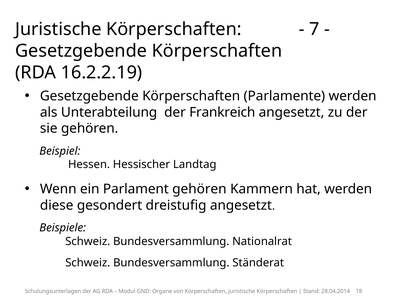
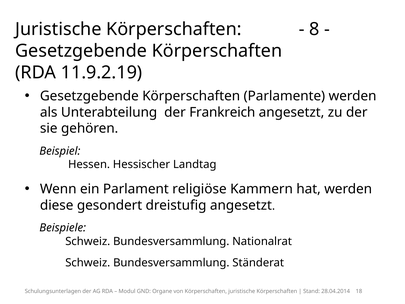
7: 7 -> 8 (314, 29)
16.2.2.19: 16.2.2.19 -> 11.9.2.19 (102, 72)
Parlament gehören: gehören -> religiöse (199, 189)
